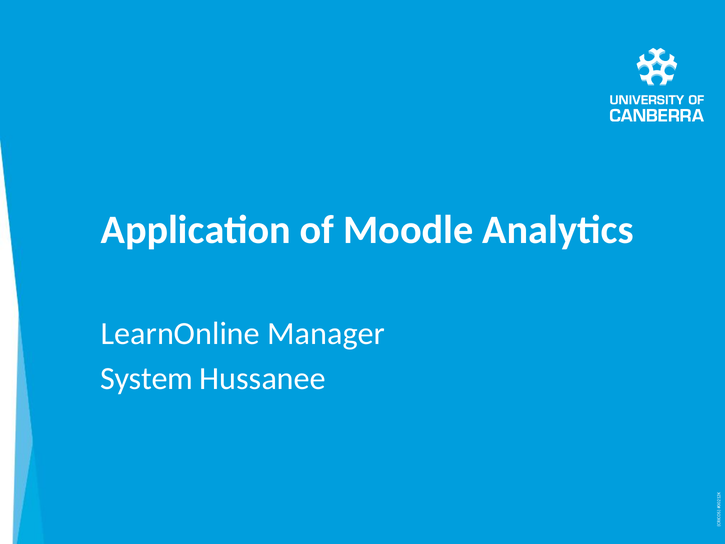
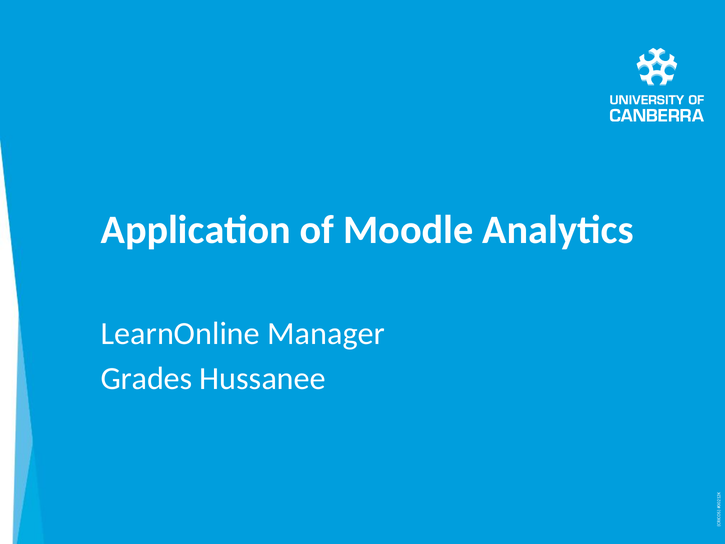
System: System -> Grades (146, 378)
